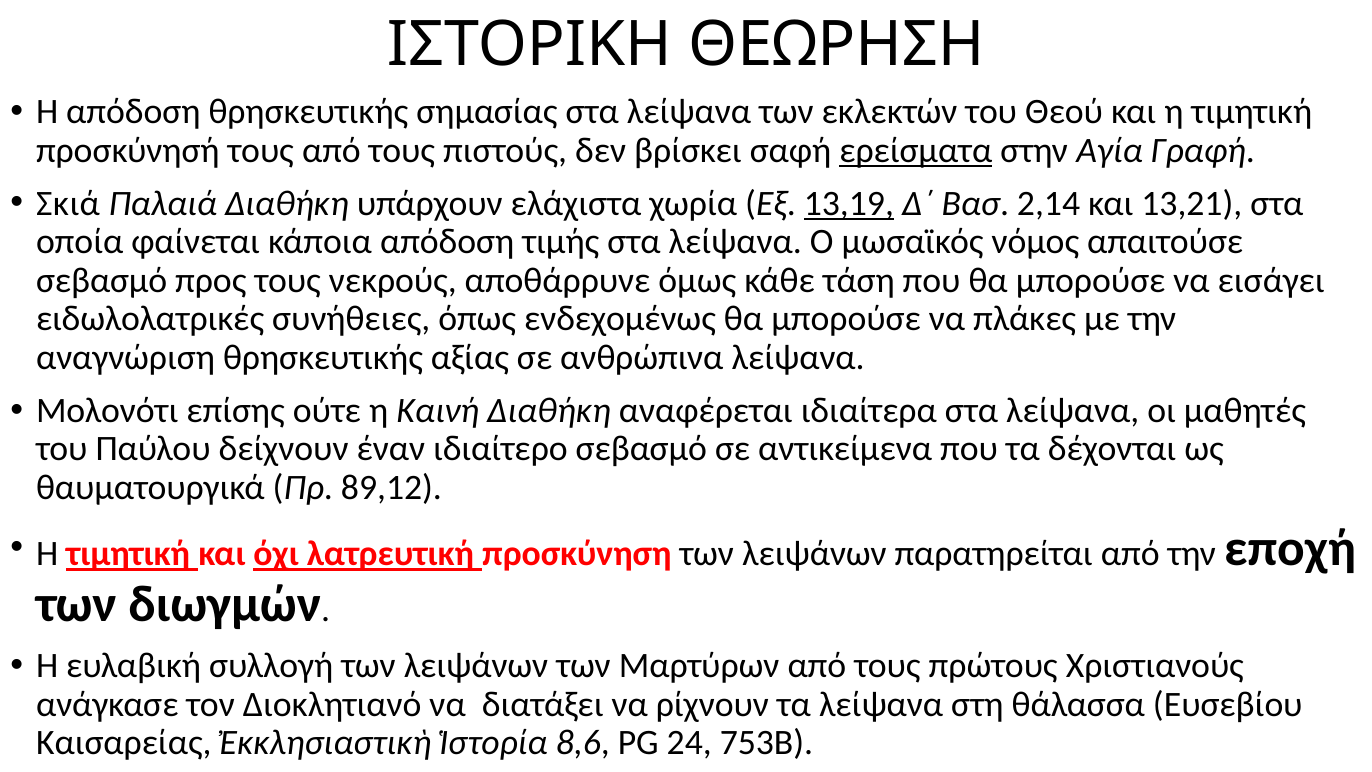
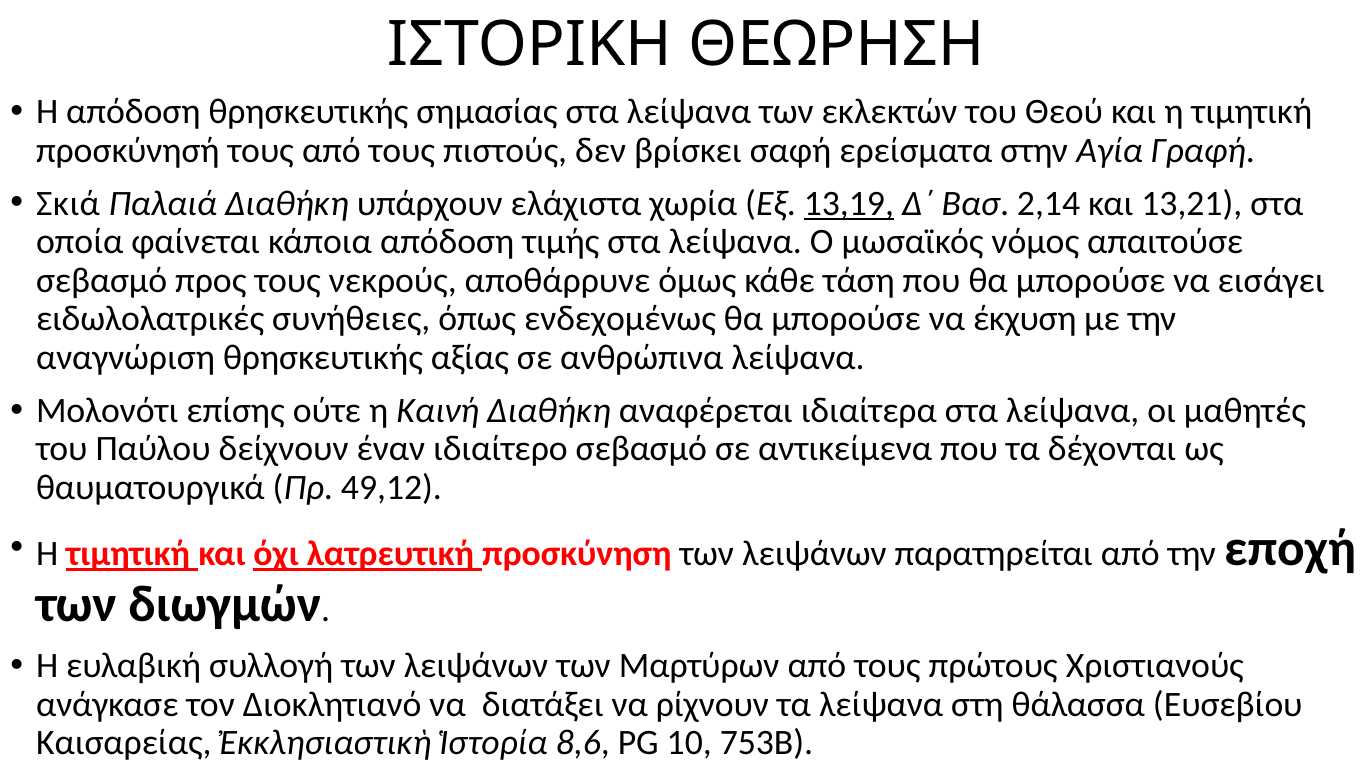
ερείσματα underline: present -> none (916, 150)
πλάκες: πλάκες -> έκχυση (1025, 319)
89,12: 89,12 -> 49,12 (391, 487)
24: 24 -> 10 (689, 743)
